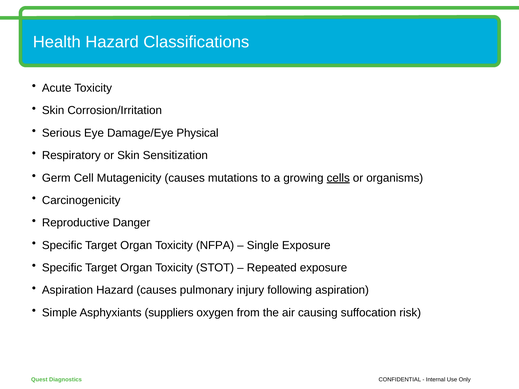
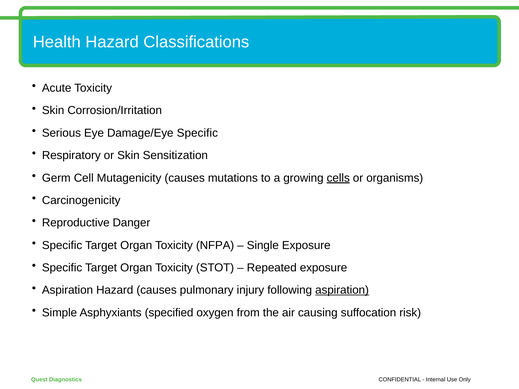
Damage/Eye Physical: Physical -> Specific (197, 133)
aspiration underline: none -> present (342, 290)
suppliers: suppliers -> specified (169, 313)
